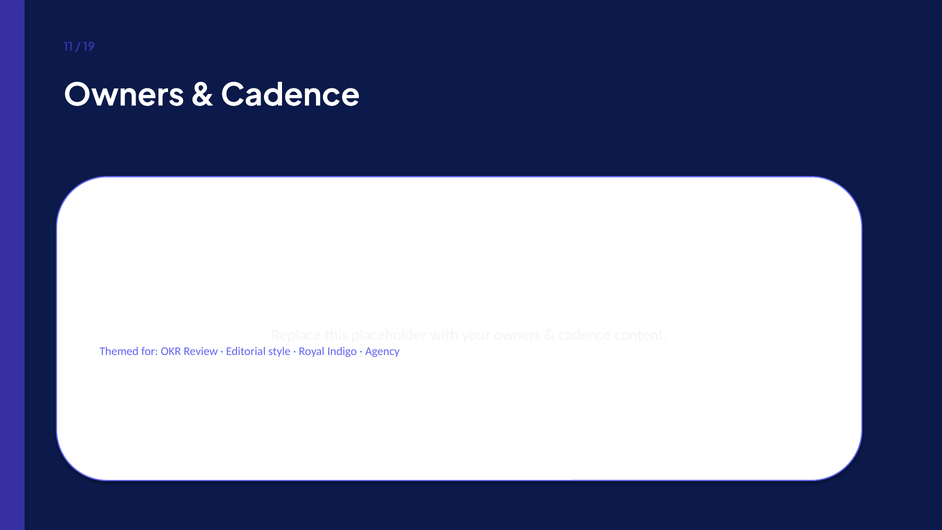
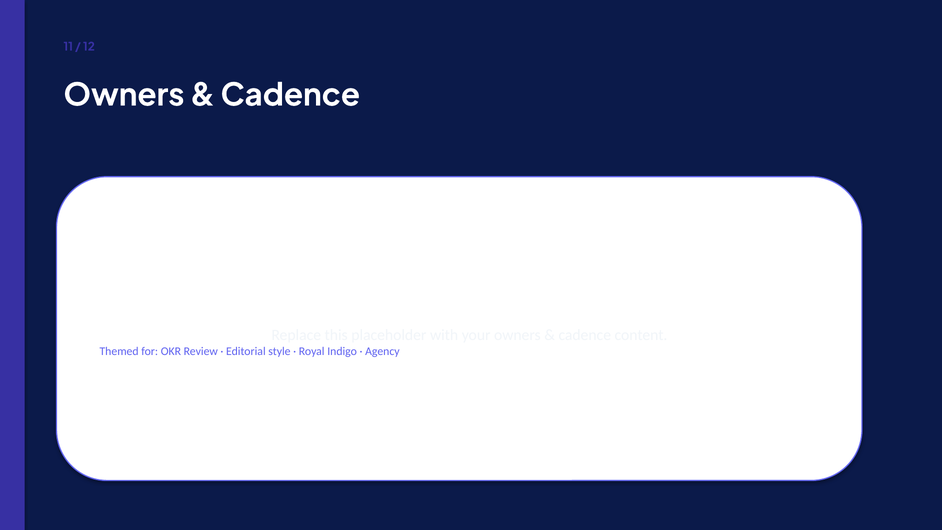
19: 19 -> 12 (89, 47)
